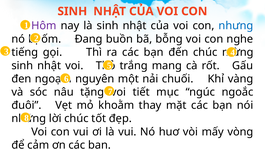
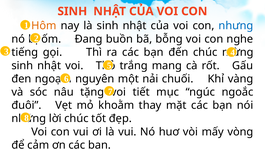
Hôm colour: purple -> orange (44, 26)
